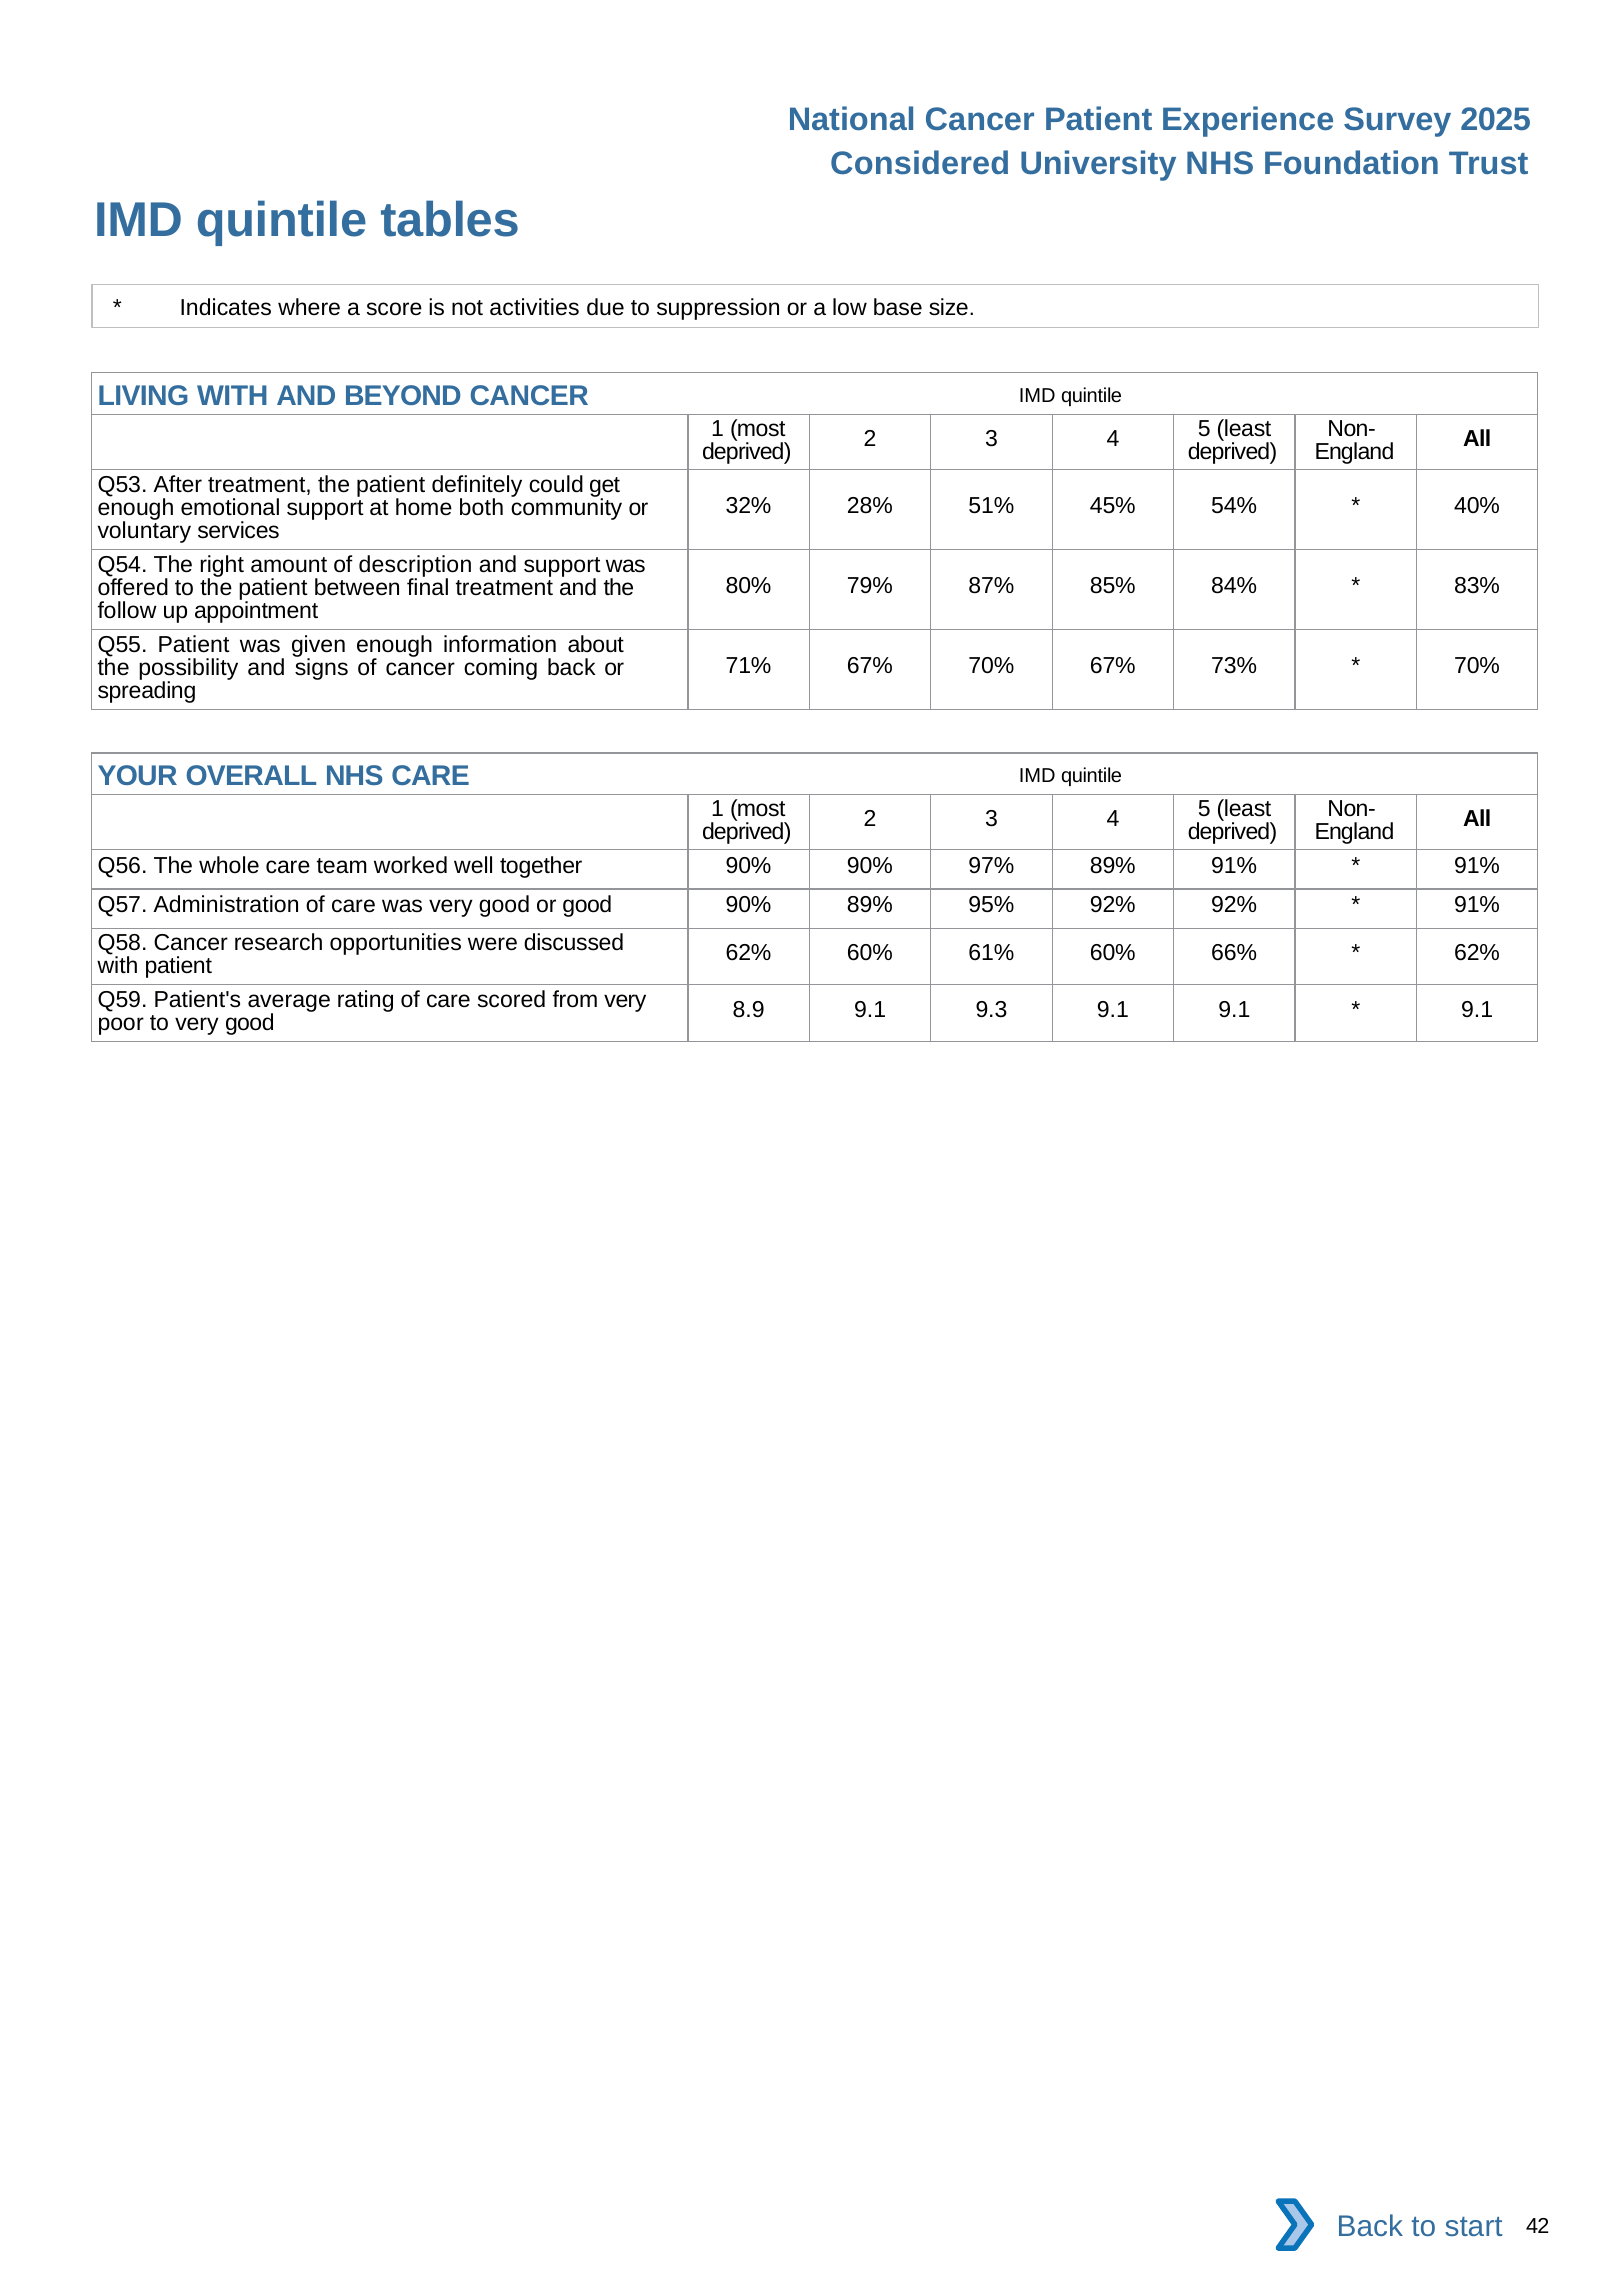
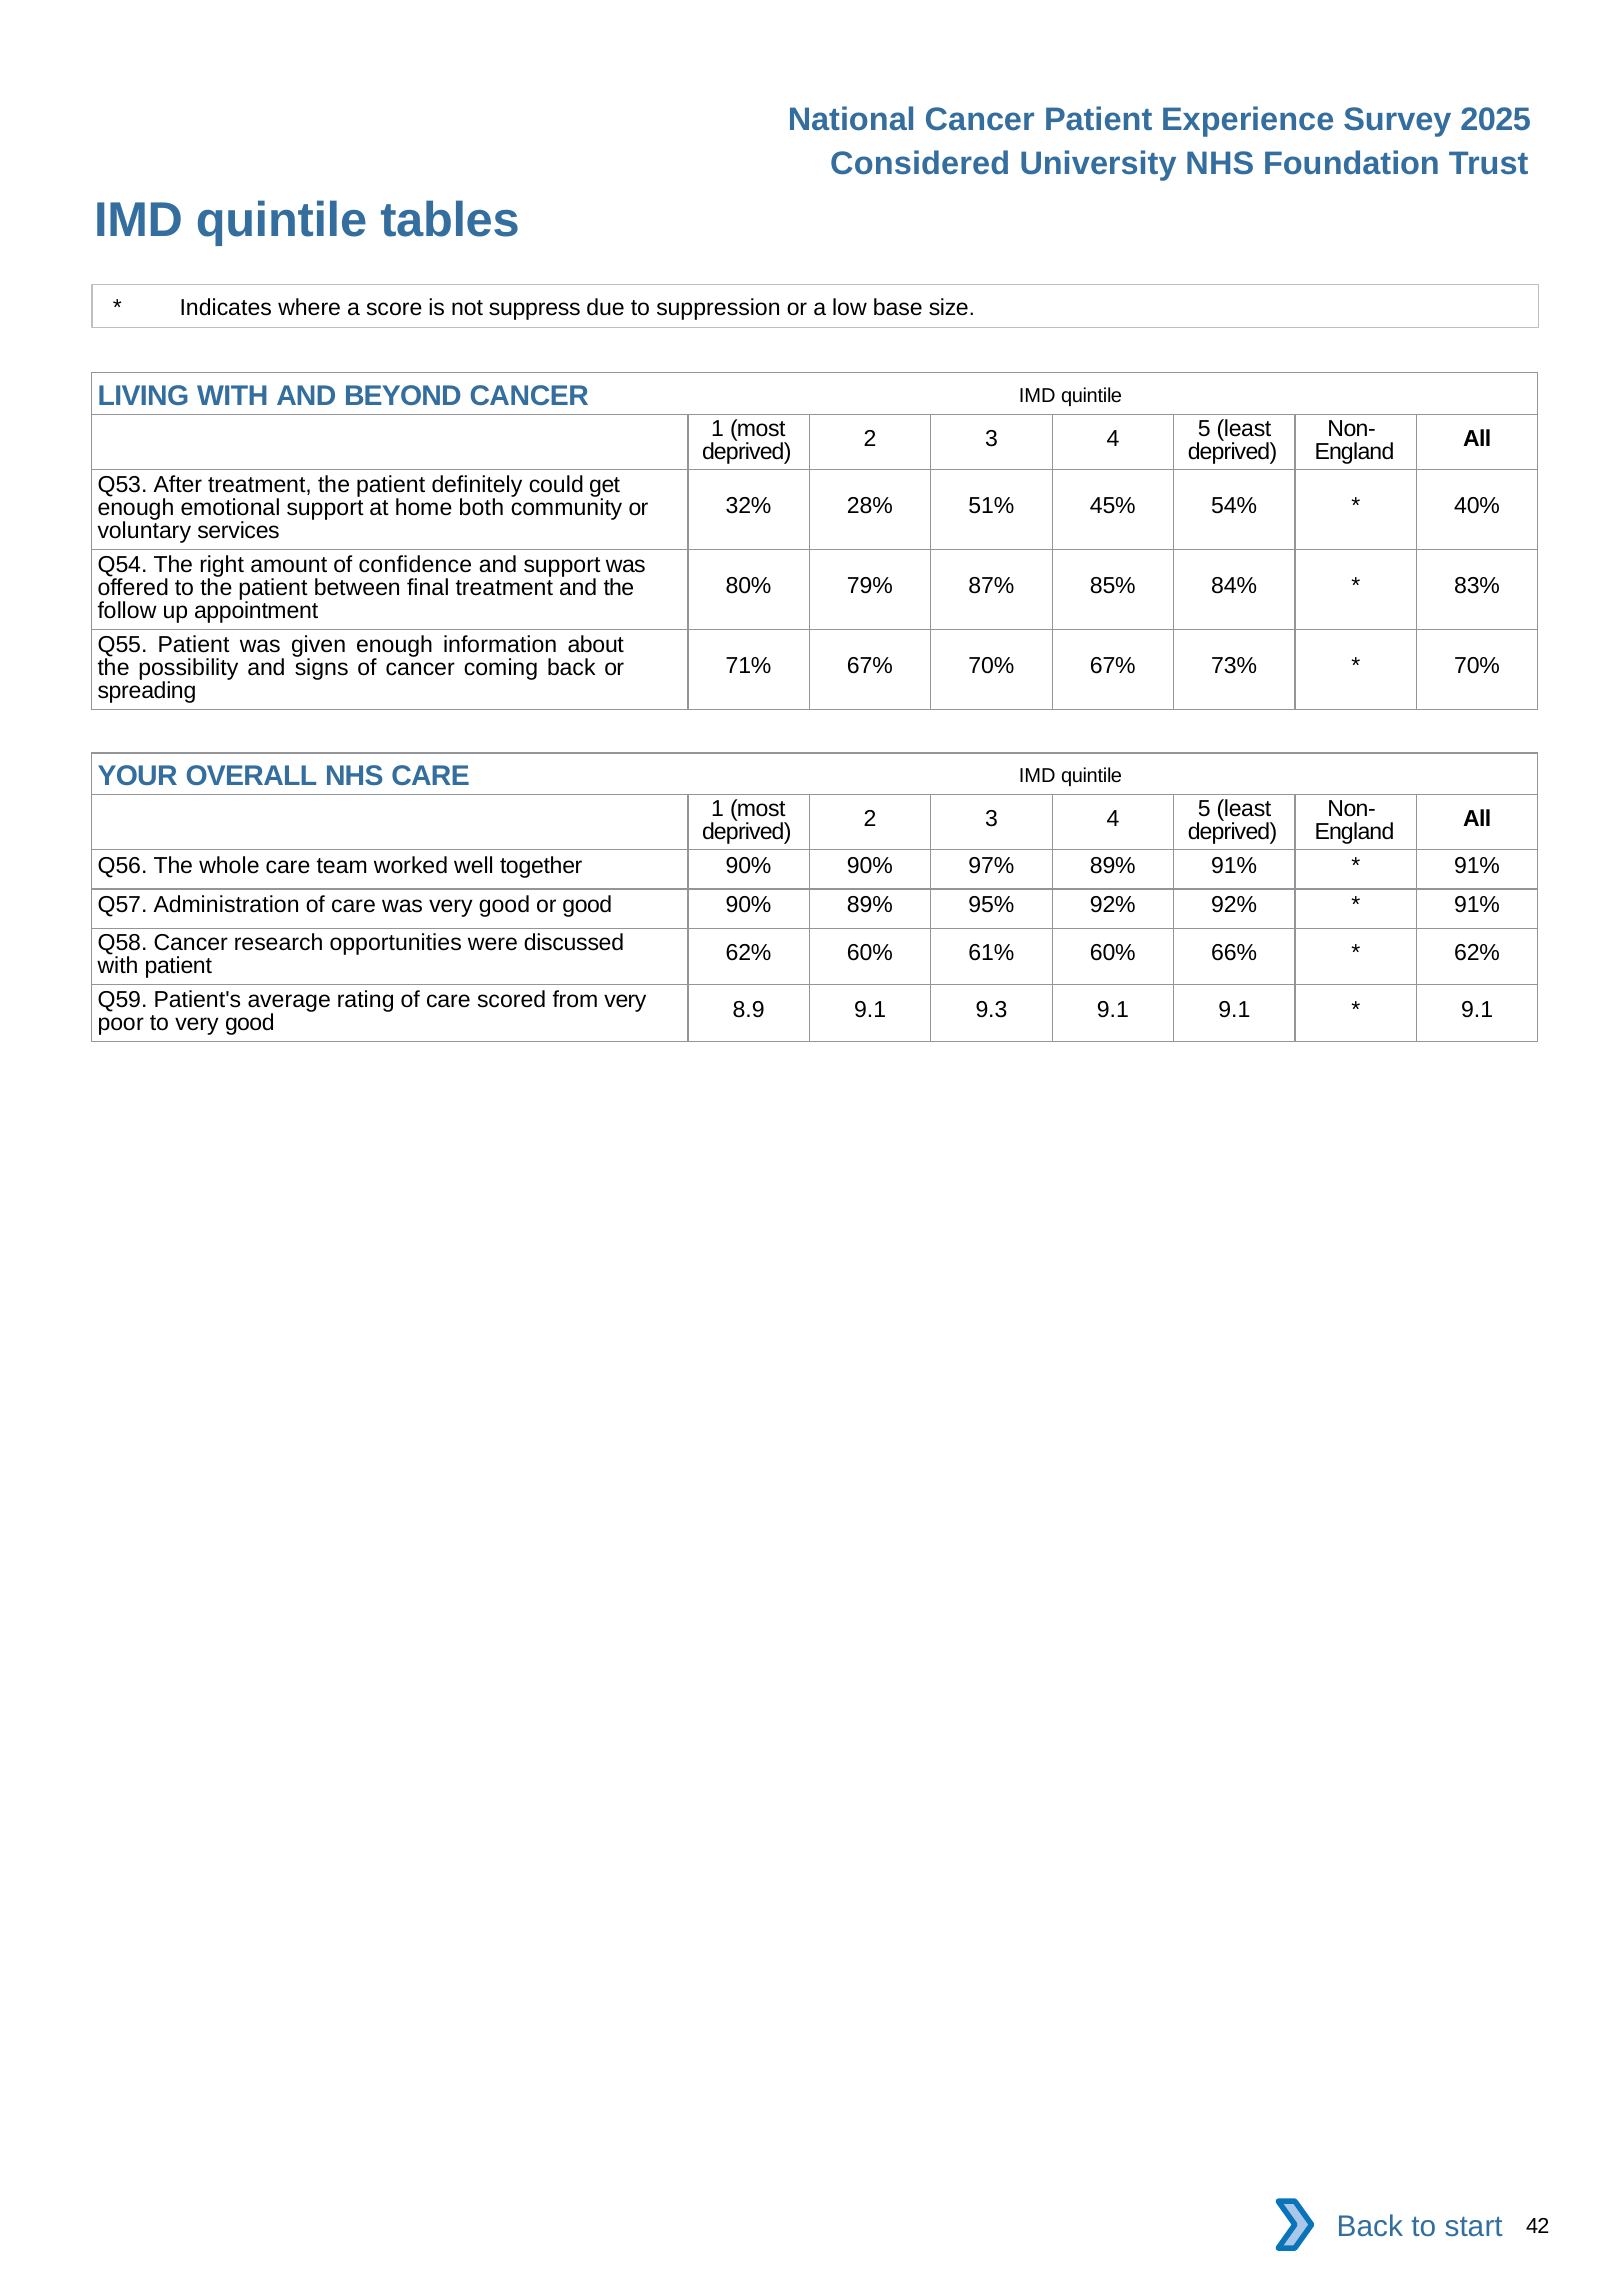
activities: activities -> suppress (535, 308)
description: description -> confidence (415, 564)
